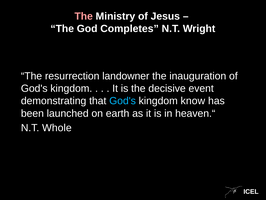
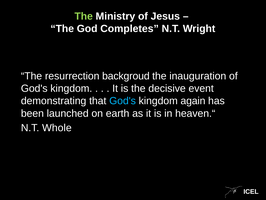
The colour: pink -> light green (84, 16)
landowner: landowner -> backgroud (126, 76)
know: know -> again (193, 101)
